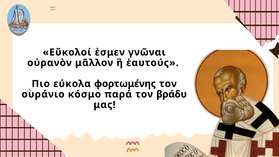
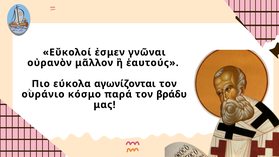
φορτωμένης: φορτωμένης -> αγωνίζονται (125, 84)
